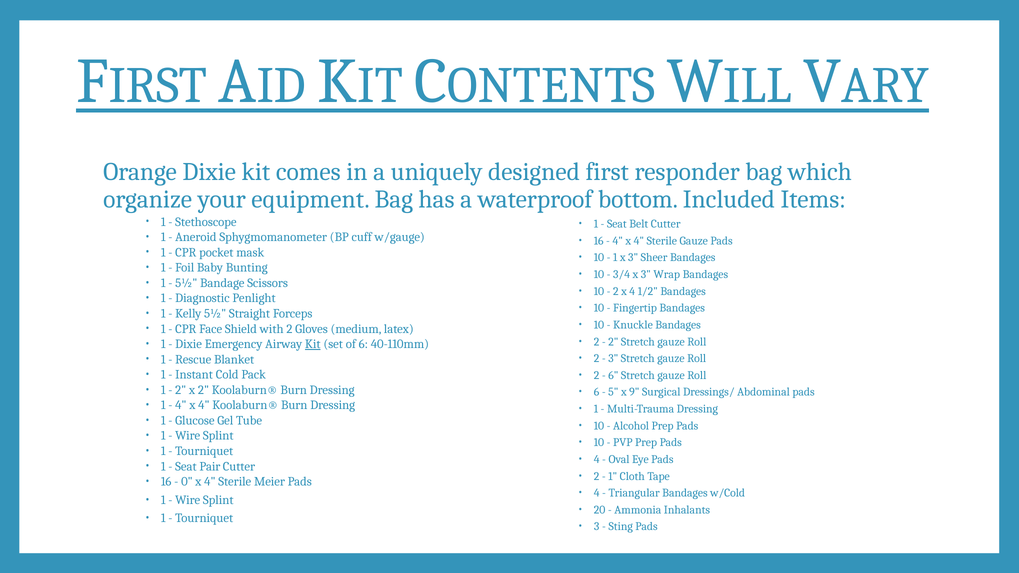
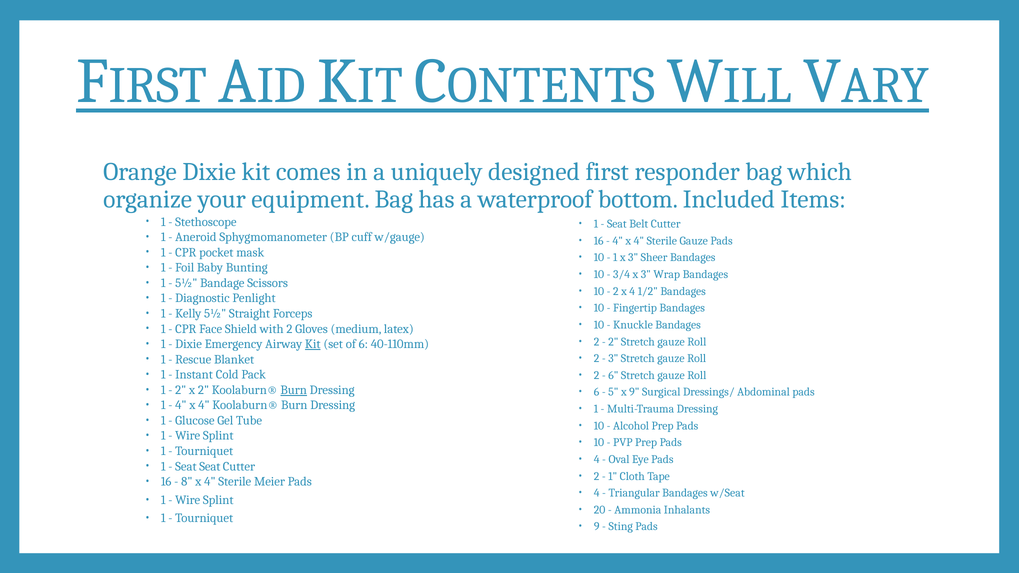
Burn underline: none -> present (294, 390)
Seat Pair: Pair -> Seat (210, 467)
0: 0 -> 8 (187, 482)
w/Cold: w/Cold -> w/Seat (728, 493)
3: 3 -> 9 (597, 527)
